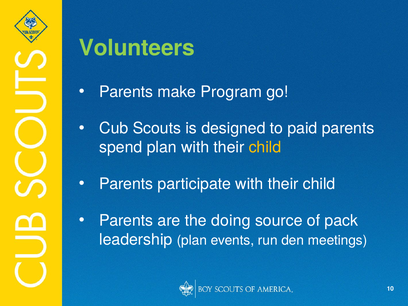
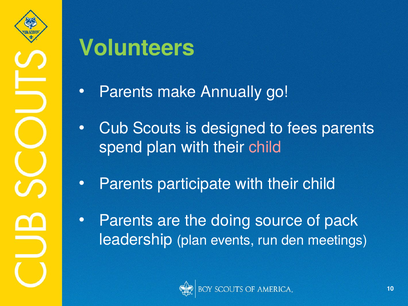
Program: Program -> Annually (231, 92)
paid: paid -> fees (302, 128)
child colour: yellow -> pink (265, 147)
